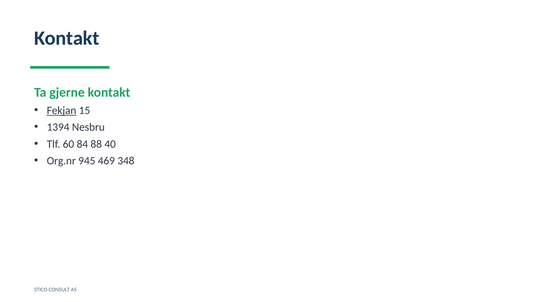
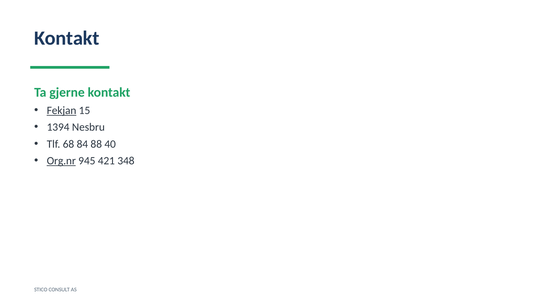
60: 60 -> 68 (68, 144)
Org.nr underline: none -> present (61, 161)
469: 469 -> 421 (106, 161)
